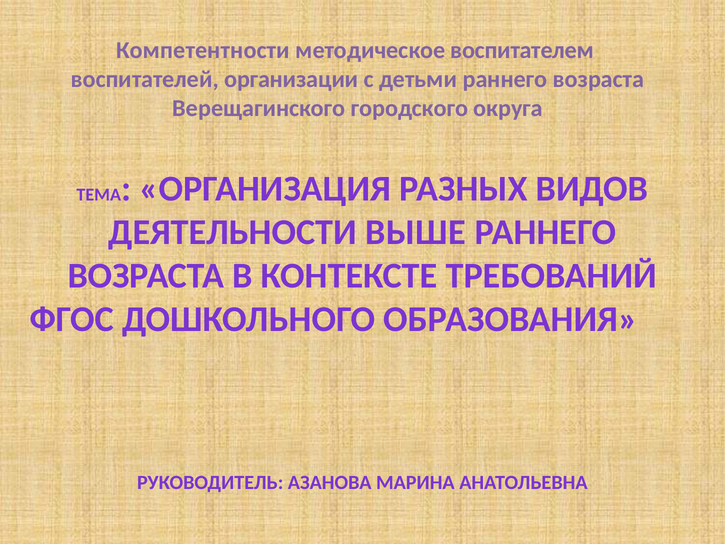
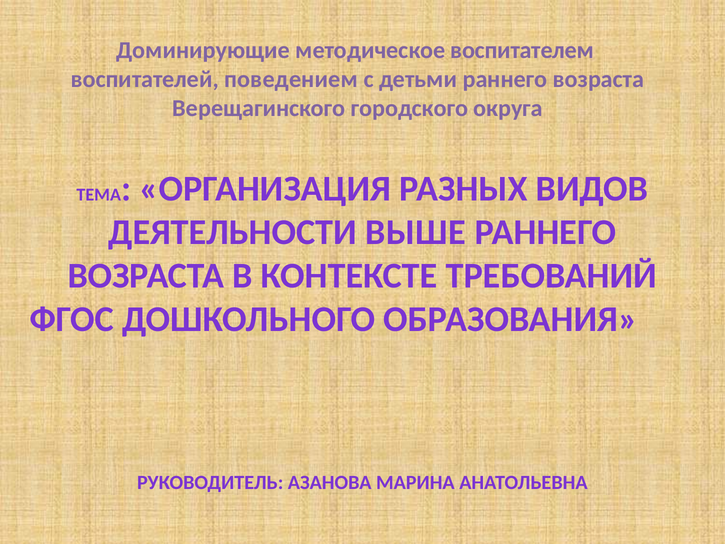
Компетентности: Компетентности -> Доминирующие (203, 50)
организации: организации -> поведением (291, 79)
